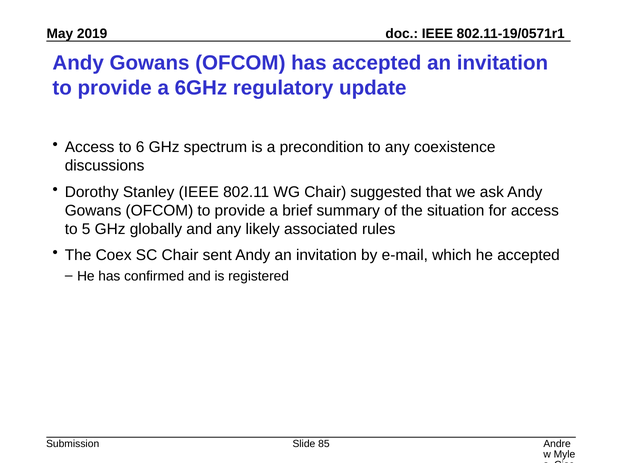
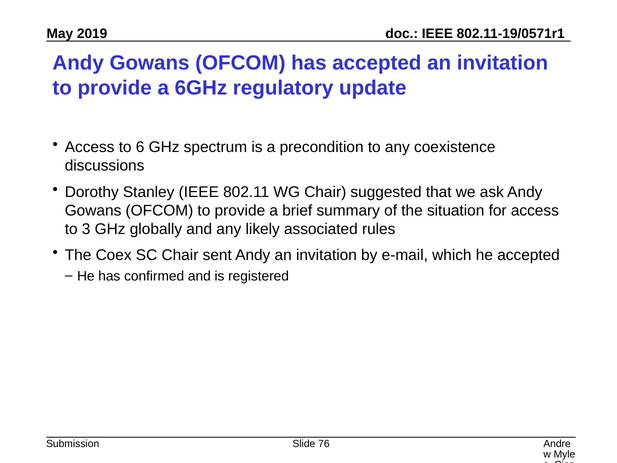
5: 5 -> 3 (86, 229)
85: 85 -> 76 (324, 444)
